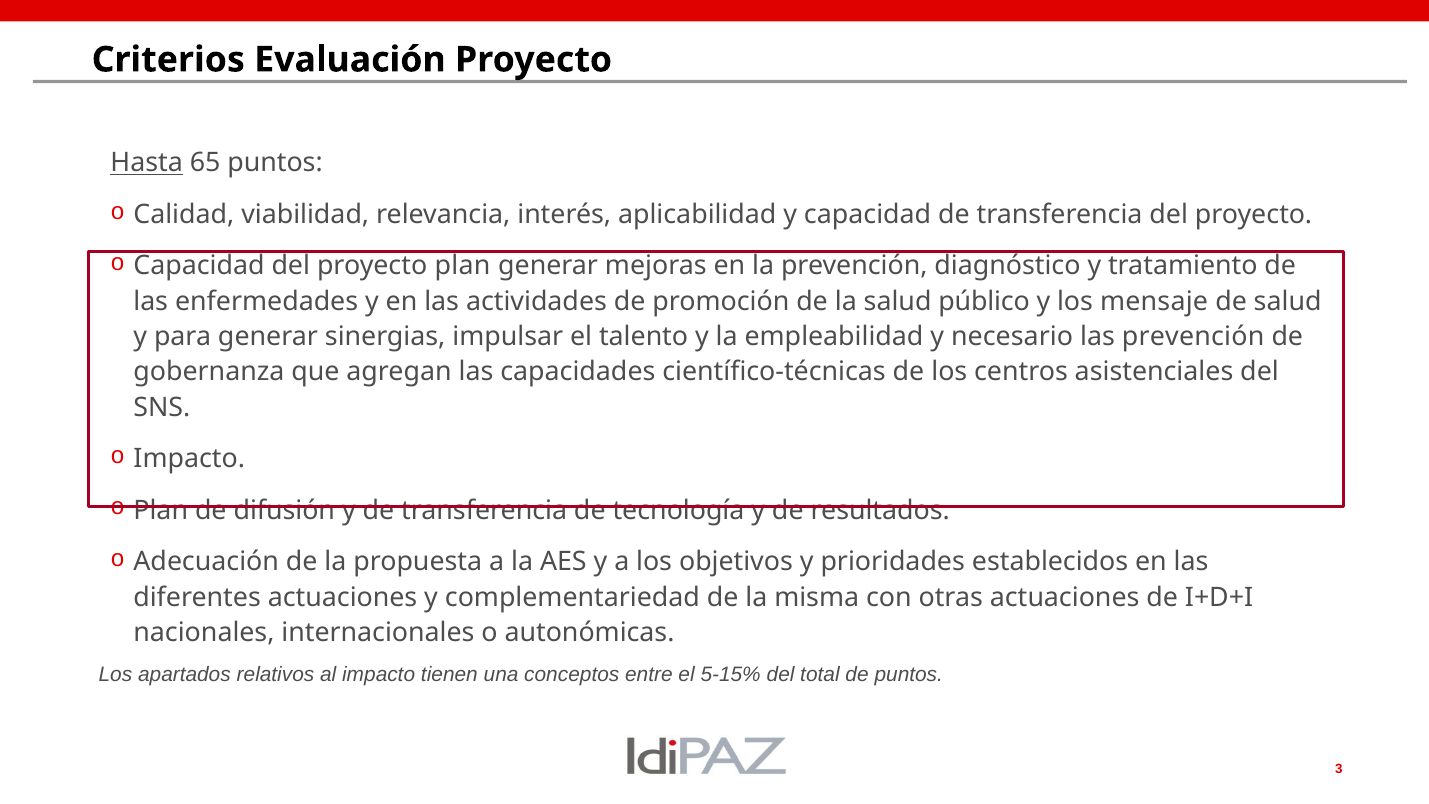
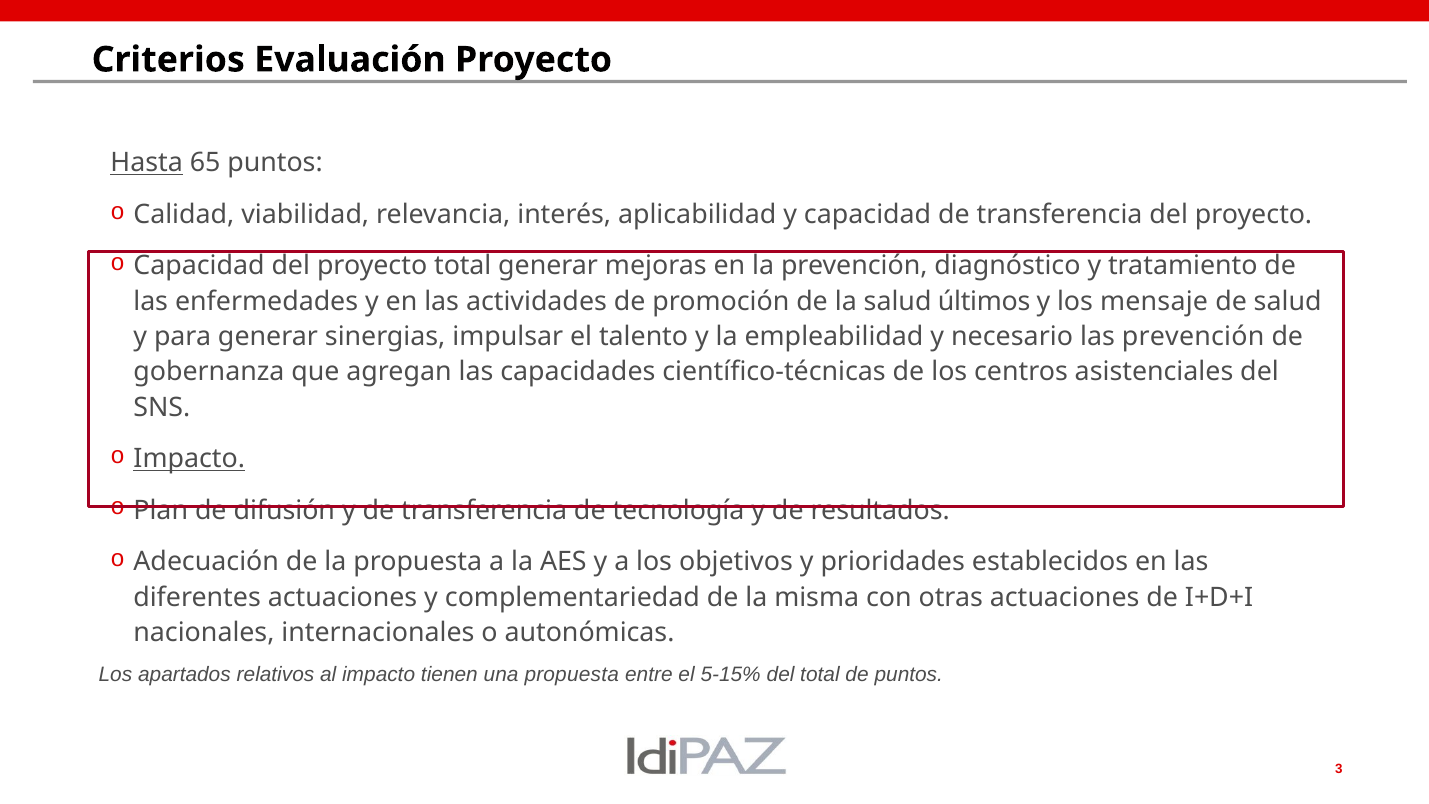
proyecto plan: plan -> total (463, 266)
público: público -> últimos (984, 301)
Impacto underline: none -> present (189, 459)
una conceptos: conceptos -> propuesta (572, 674)
